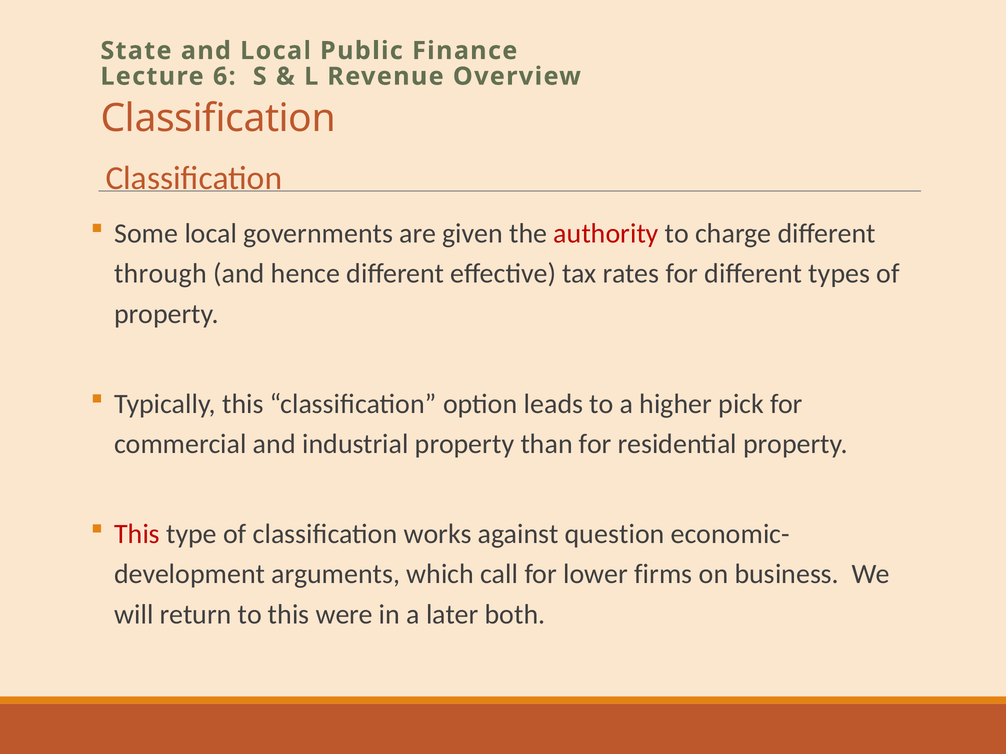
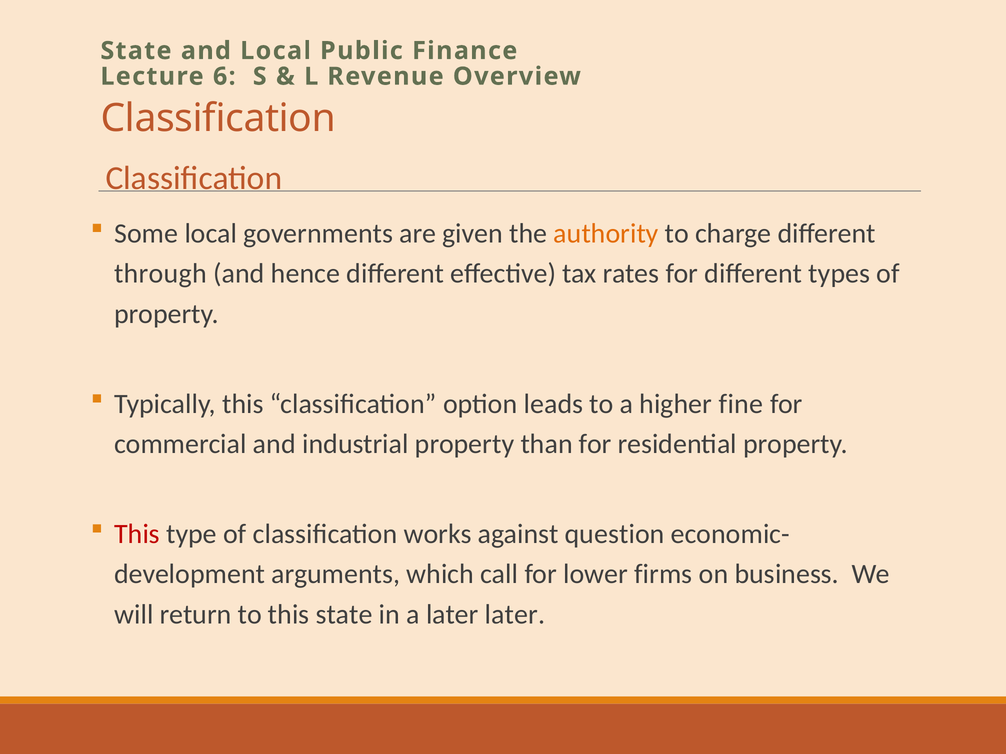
authority colour: red -> orange (606, 234)
pick: pick -> fine (741, 404)
this were: were -> state (344, 615)
later both: both -> later (515, 615)
